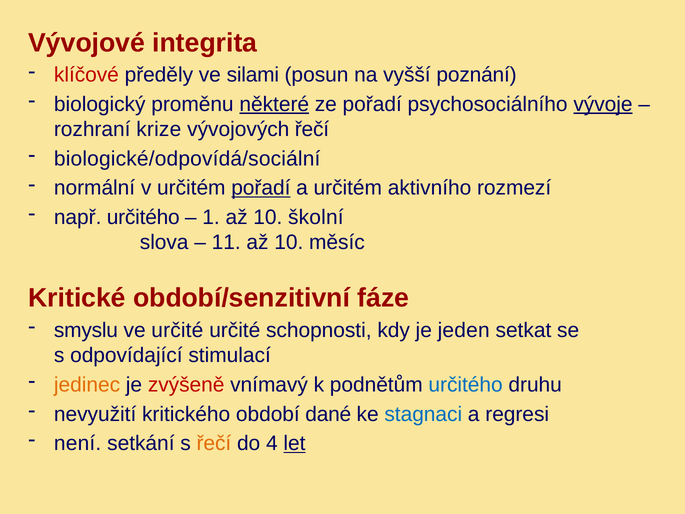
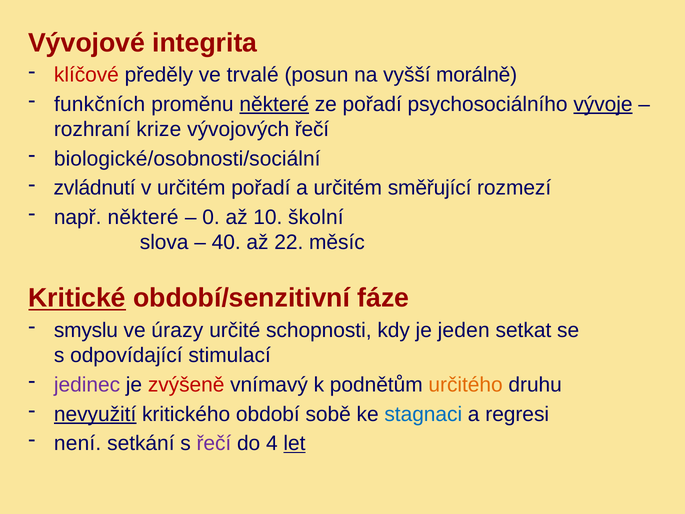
silami: silami -> trvalé (253, 75)
poznání: poznání -> morálně (477, 75)
biologický: biologický -> funkčních (100, 104)
biologické/odpovídá/sociální: biologické/odpovídá/sociální -> biologické/osobnosti/sociální (187, 159)
normální: normální -> zvládnutí (95, 188)
pořadí underline: present -> none (261, 188)
aktivního: aktivního -> směřující (430, 188)
např určitého: určitého -> některé (143, 217)
1: 1 -> 0 (211, 217)
11: 11 -> 40 (226, 242)
10: 10 -> 22 (289, 242)
Kritické underline: none -> present (77, 298)
ve určité: určité -> úrazy (177, 330)
jedinec colour: orange -> purple (87, 385)
určitého colour: blue -> orange (466, 385)
nevyužití underline: none -> present (95, 414)
dané: dané -> sobě (328, 414)
řečí colour: orange -> purple (214, 443)
